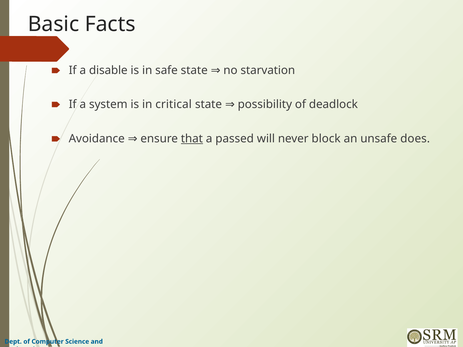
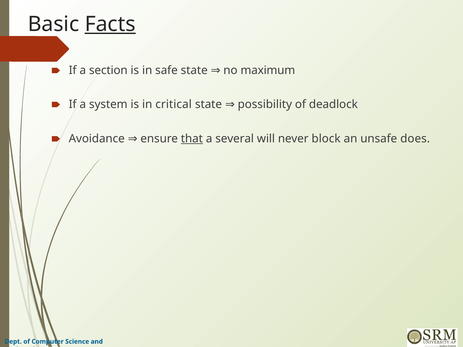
Facts underline: none -> present (110, 24)
disable: disable -> section (108, 70)
starvation: starvation -> maximum (268, 70)
passed: passed -> several (235, 139)
